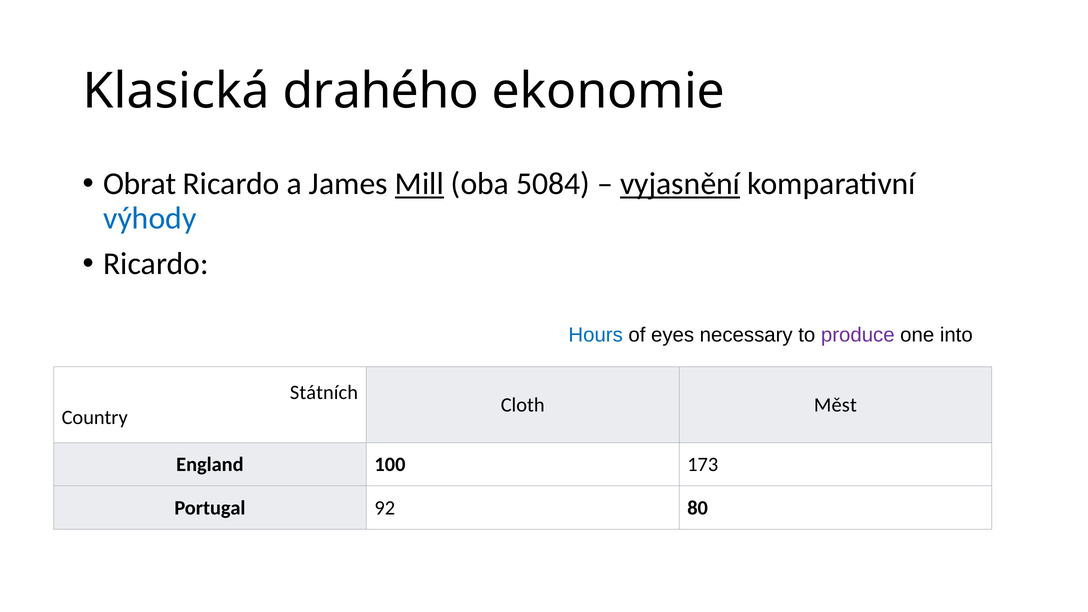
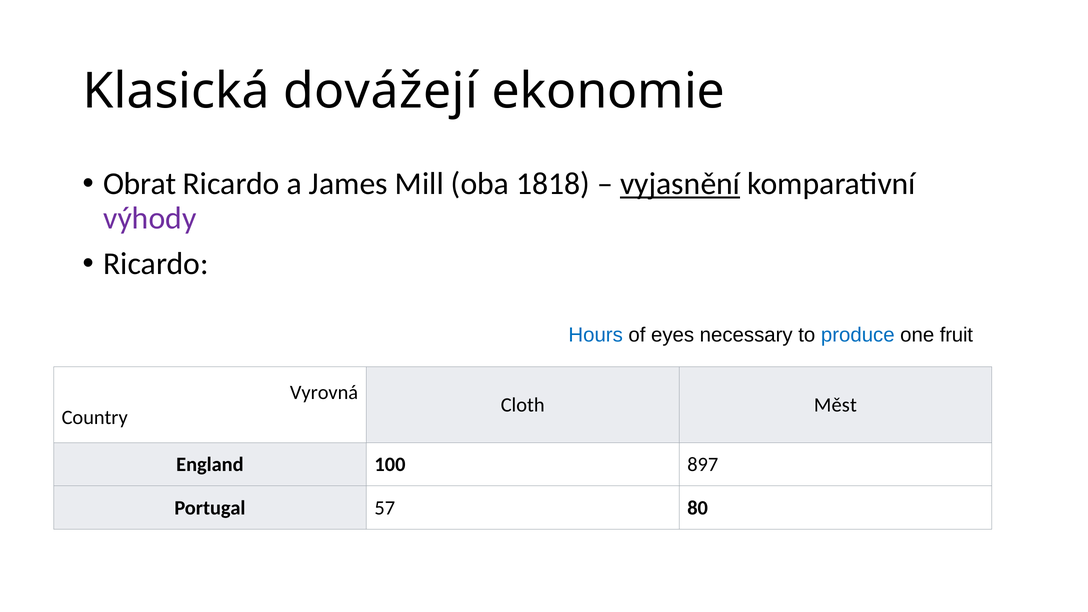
drahého: drahého -> dovážejí (380, 91)
Mill underline: present -> none (419, 184)
5084: 5084 -> 1818 (553, 184)
výhody colour: blue -> purple (150, 218)
produce colour: purple -> blue (858, 335)
into: into -> fruit (956, 335)
Státních: Státních -> Vyrovná (324, 393)
173: 173 -> 897 (703, 465)
92: 92 -> 57 (385, 508)
